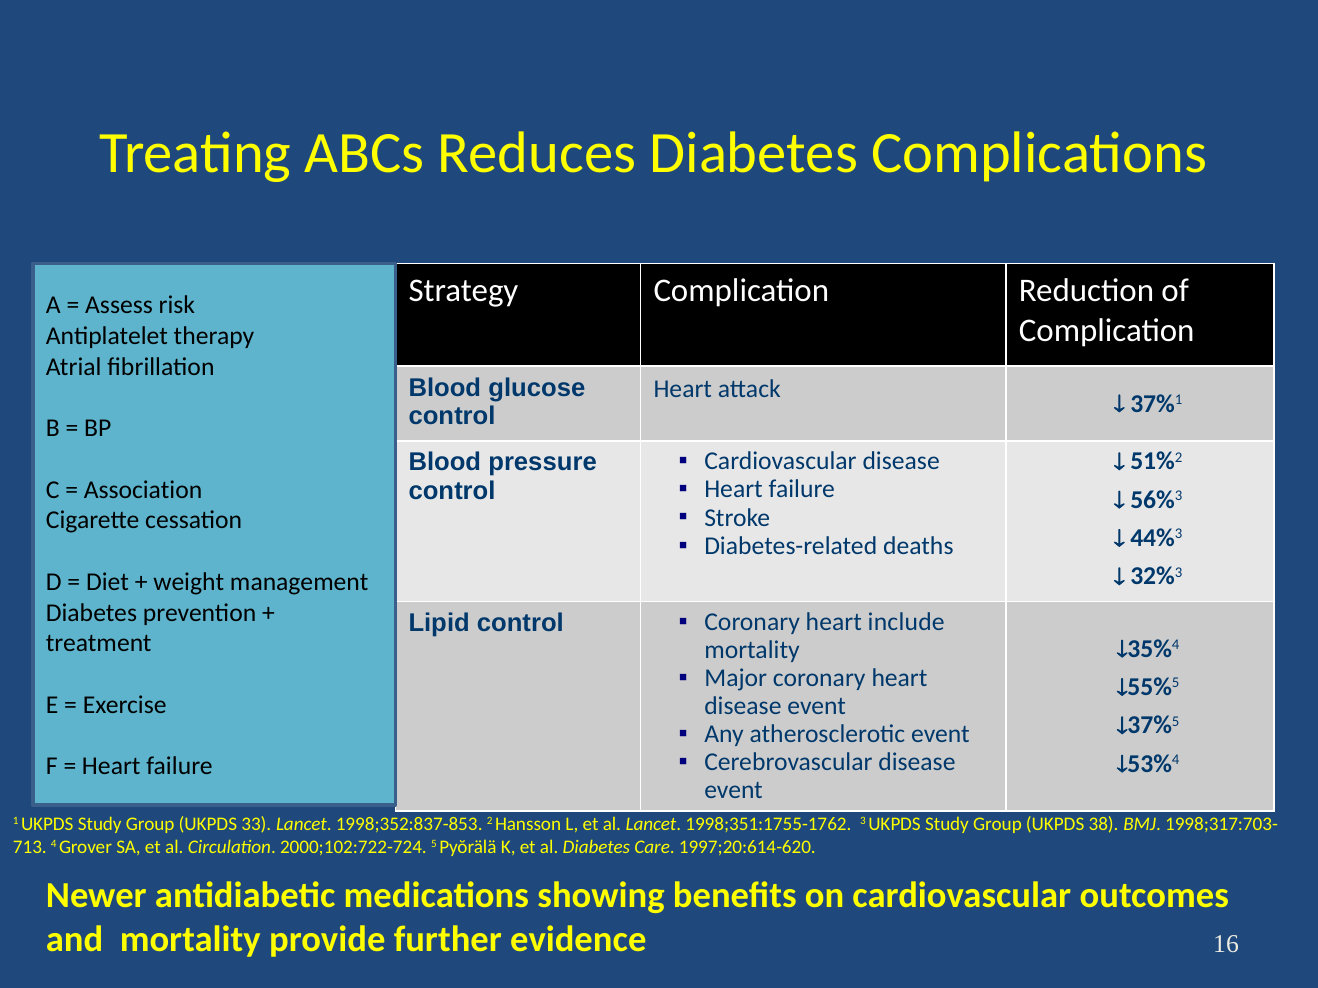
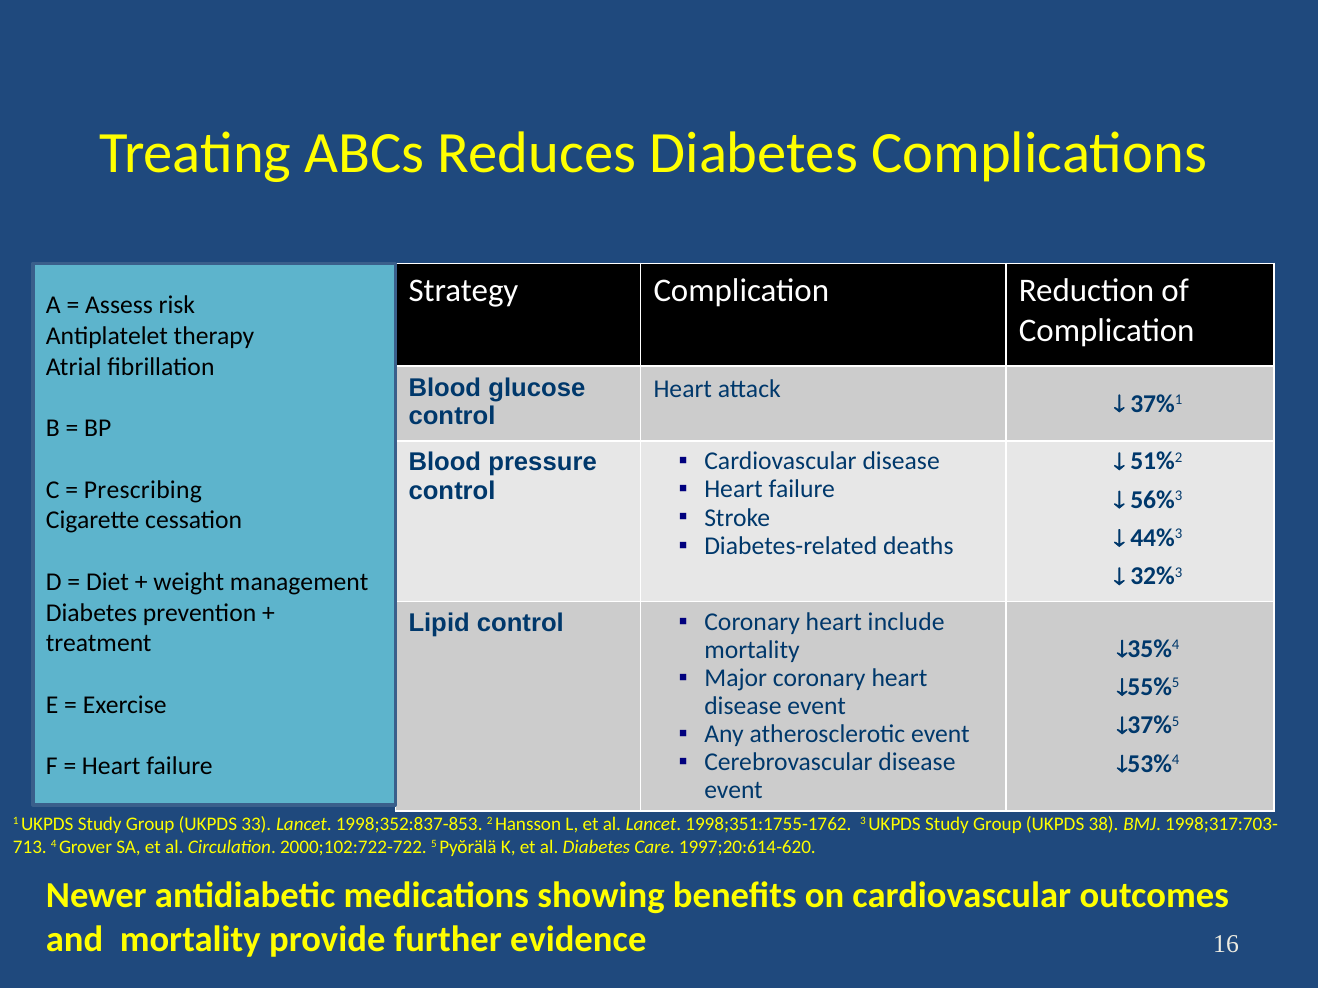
Association: Association -> Prescribing (143, 490)
2000;102:722-724: 2000;102:722-724 -> 2000;102:722-722 (353, 847)
